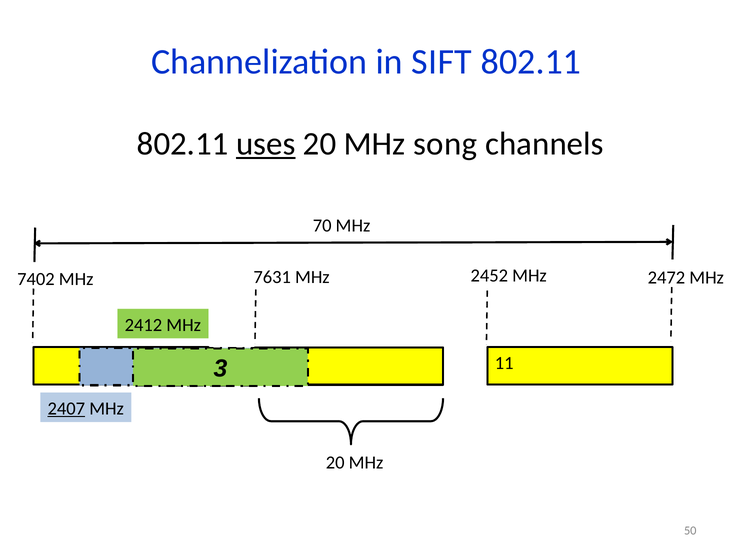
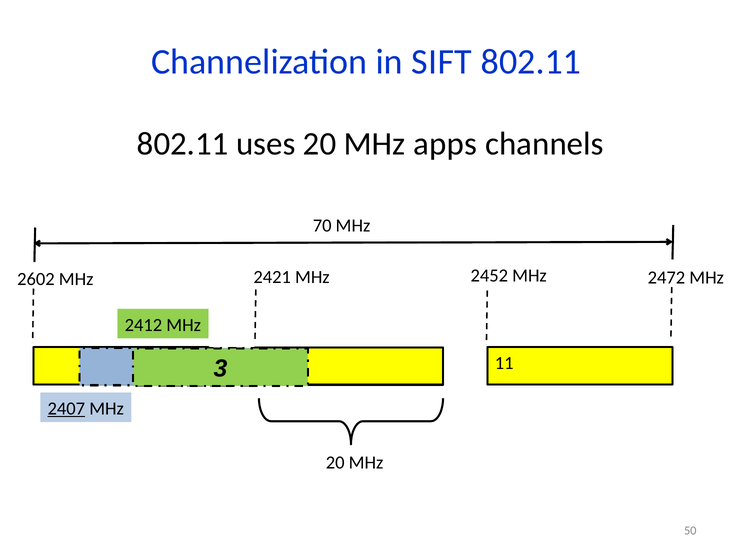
uses underline: present -> none (266, 144)
song: song -> apps (445, 144)
7402: 7402 -> 2602 (36, 279)
7631: 7631 -> 2421 (272, 277)
